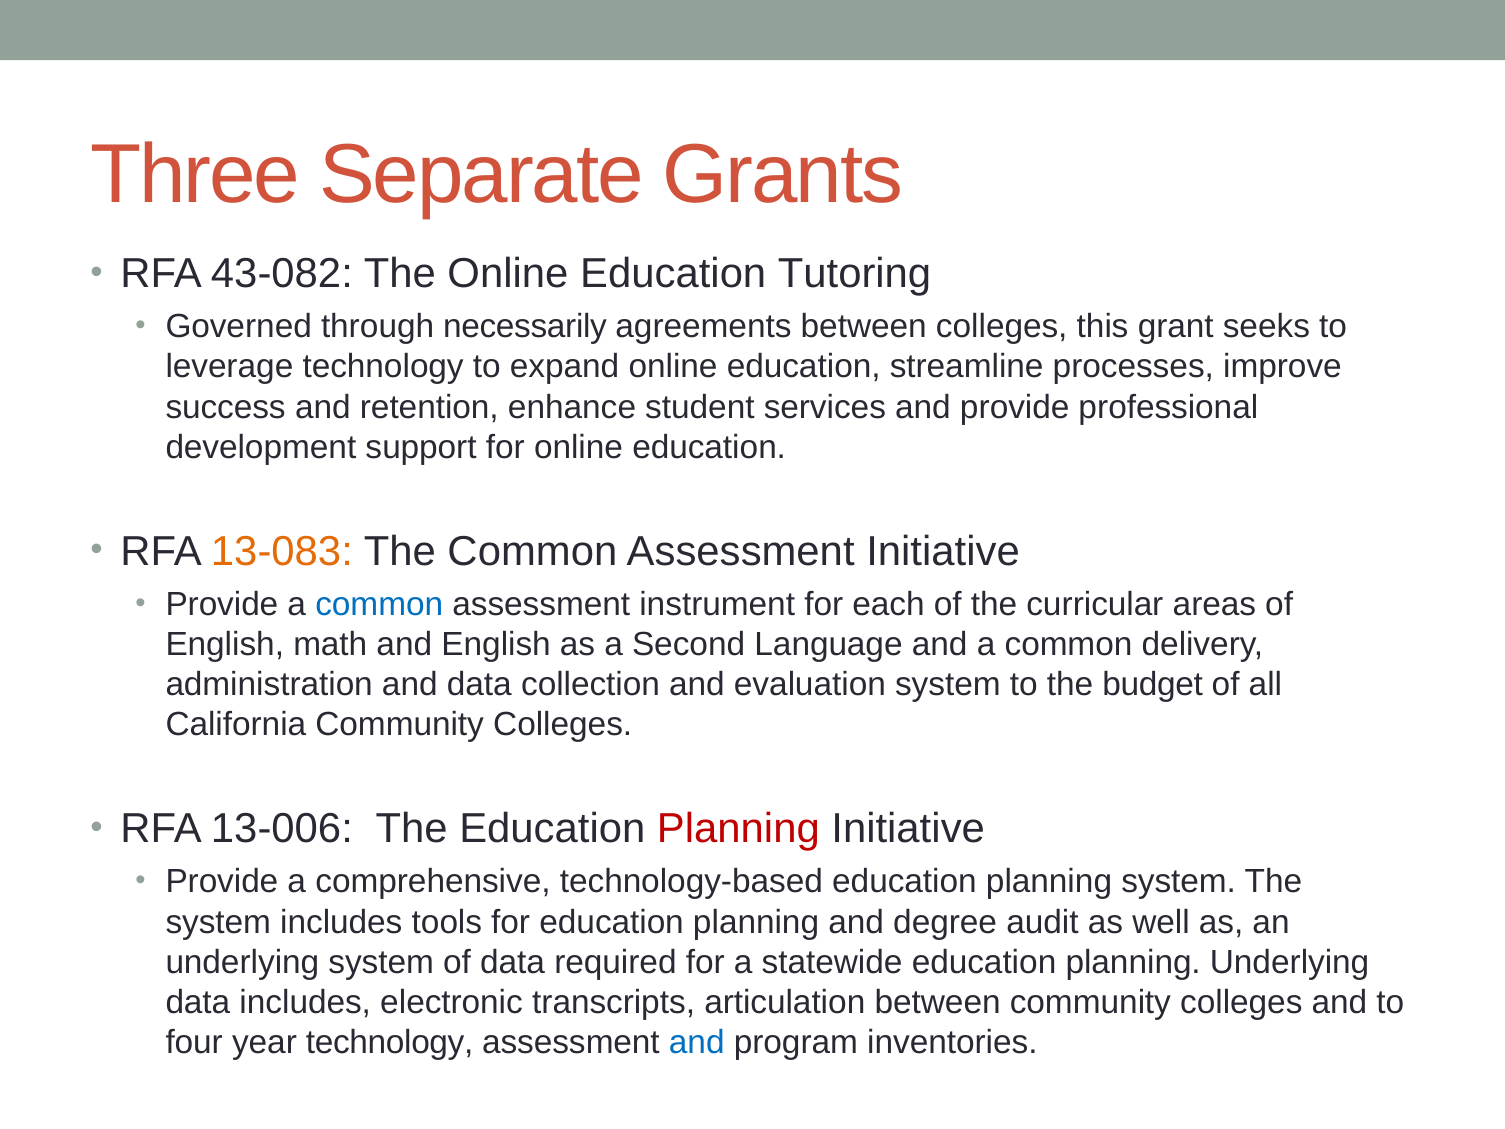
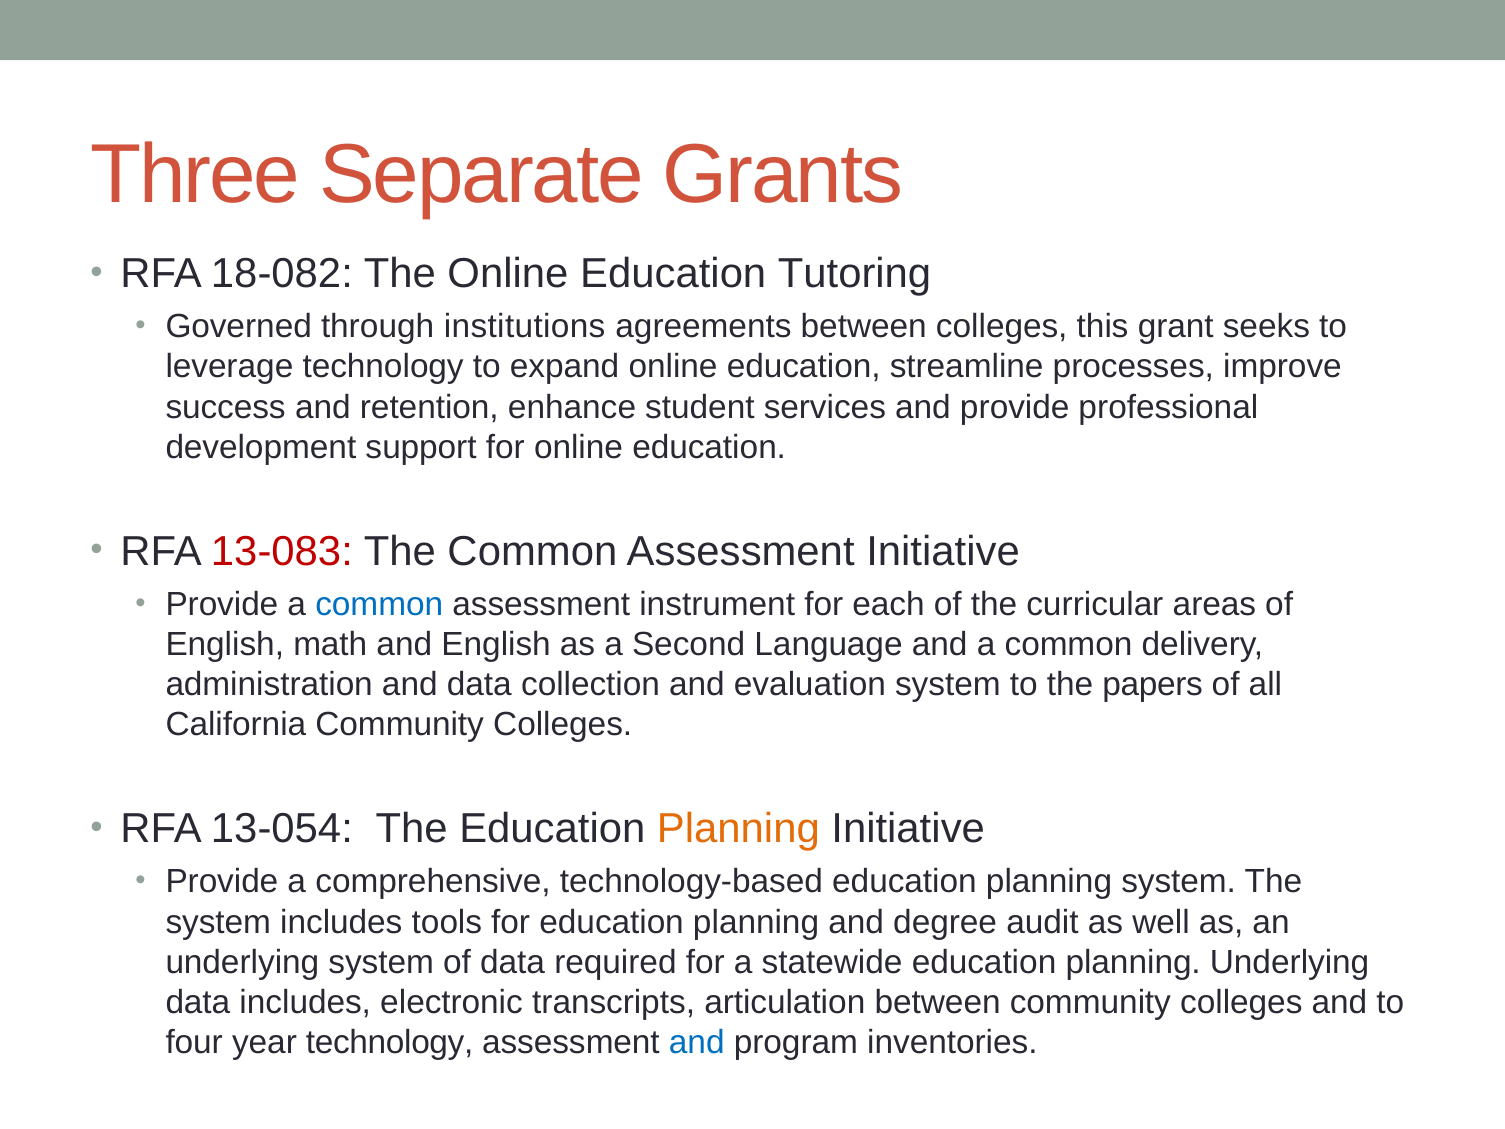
43-082: 43-082 -> 18-082 (282, 274)
necessarily: necessarily -> institutions (525, 327)
13-083 colour: orange -> red (282, 551)
budget: budget -> papers (1153, 684)
13-006: 13-006 -> 13-054 (282, 829)
Planning colour: red -> orange (738, 829)
